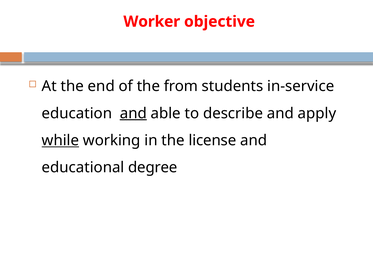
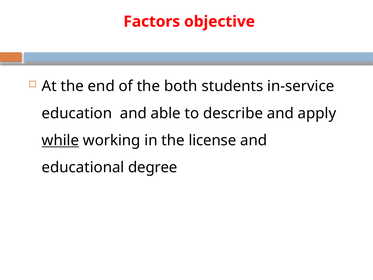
Worker: Worker -> Factors (152, 22)
from: from -> both (181, 86)
and underline: present -> none (133, 113)
